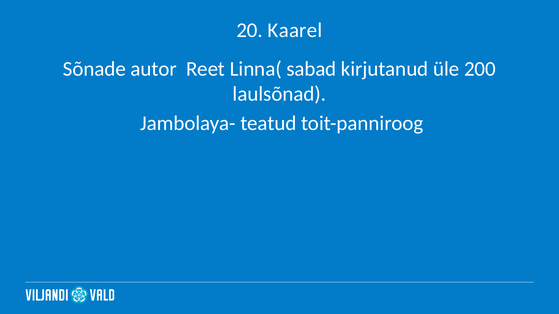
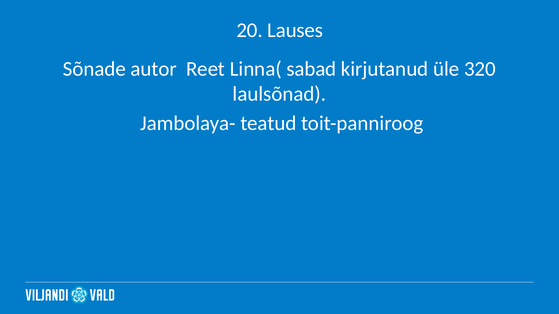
Kaarel: Kaarel -> Lauses (295, 30)
200: 200 -> 320 (480, 69)
